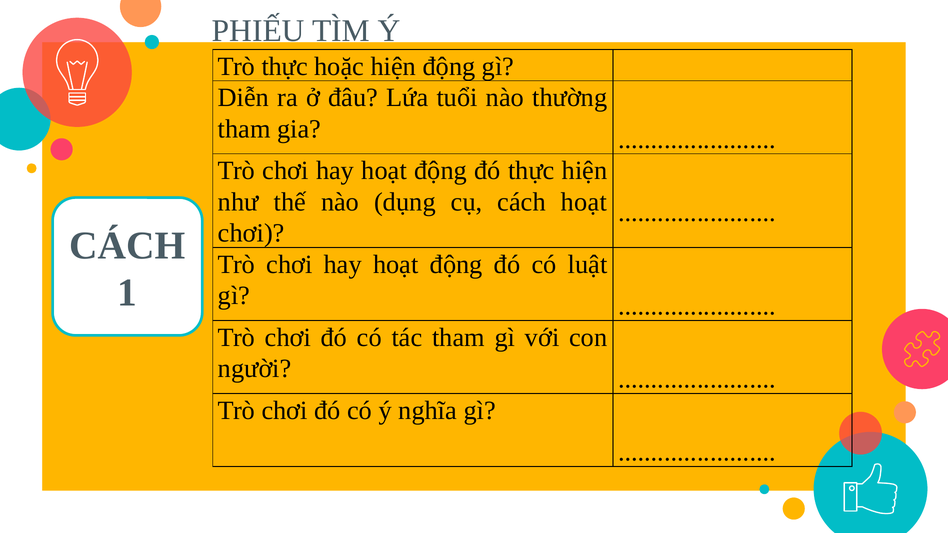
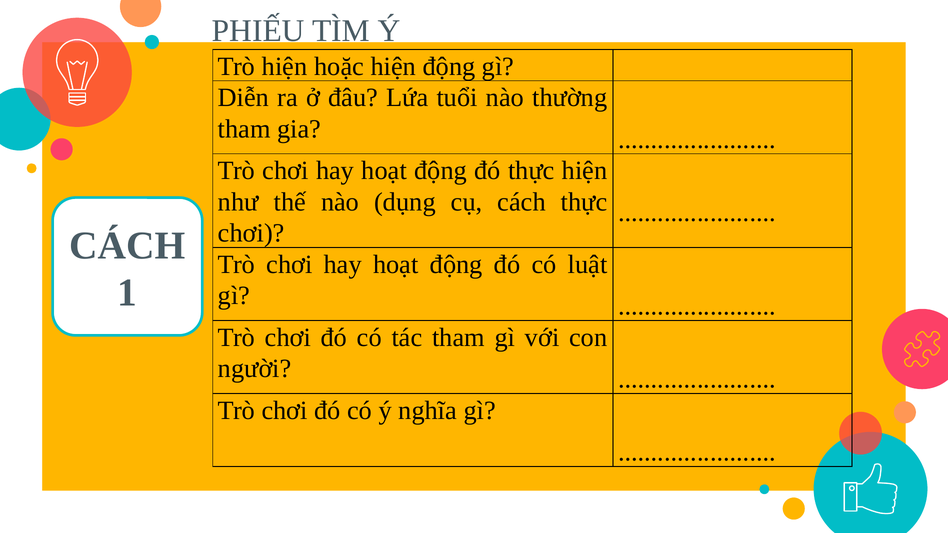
Trò thực: thực -> hiện (285, 66)
cách hoạt: hoạt -> thực (584, 202)
